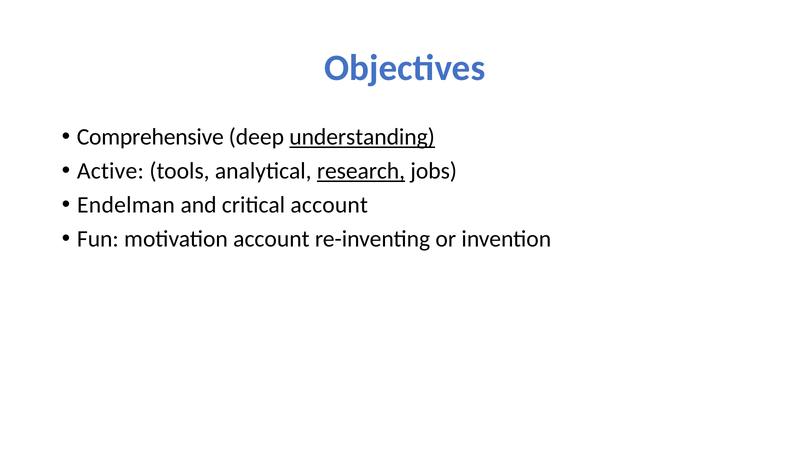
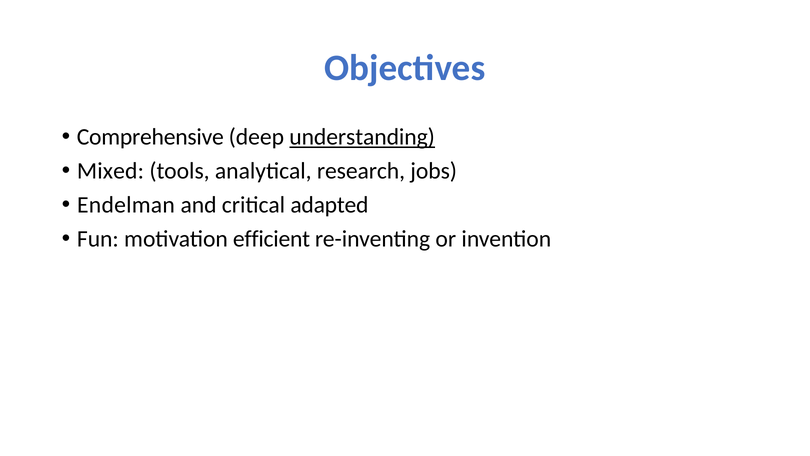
Active: Active -> Mixed (110, 171)
research underline: present -> none (361, 171)
critical account: account -> adapted (329, 205)
motivation account: account -> efficient (272, 239)
